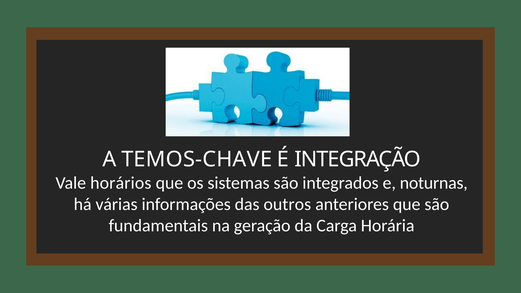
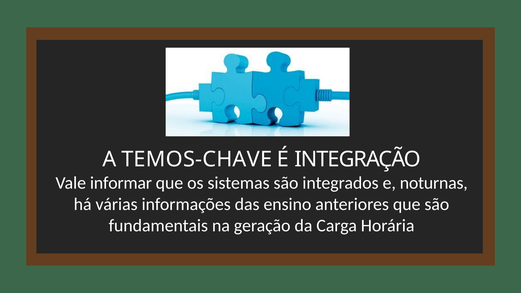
horários: horários -> informar (121, 183)
outros: outros -> ensino (287, 205)
